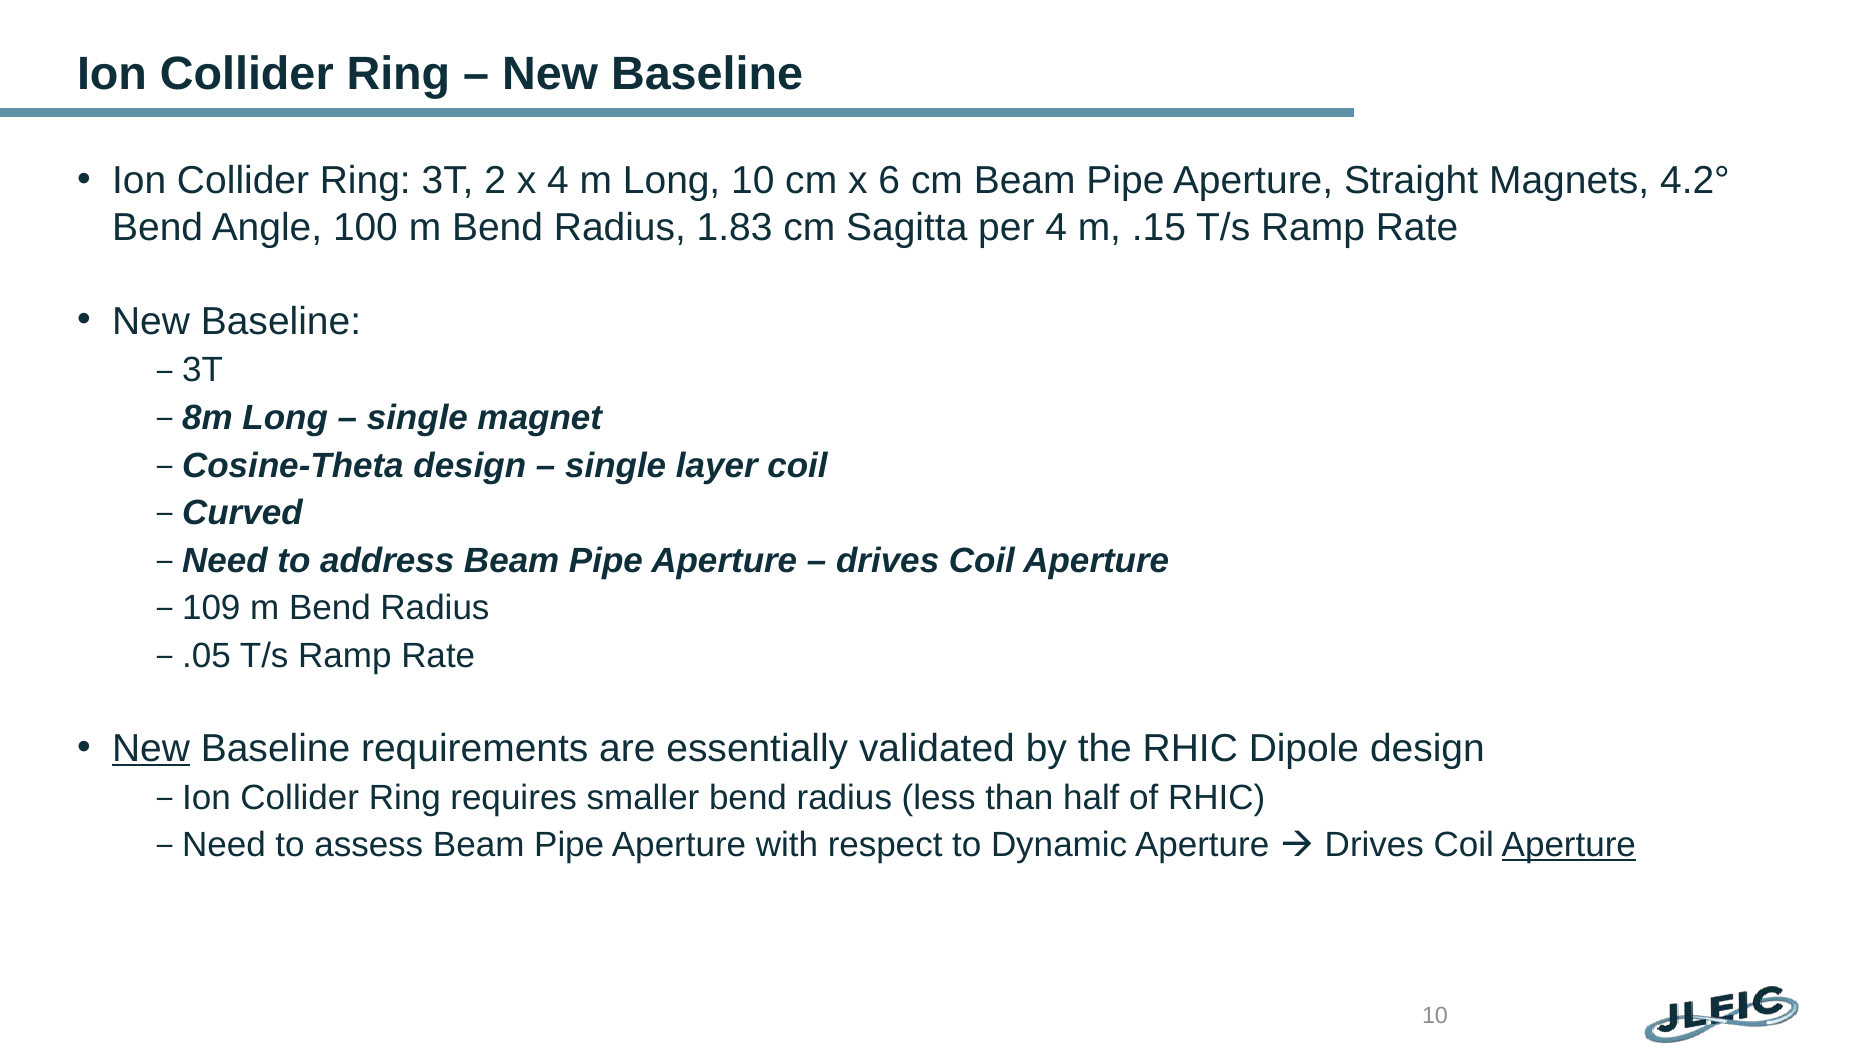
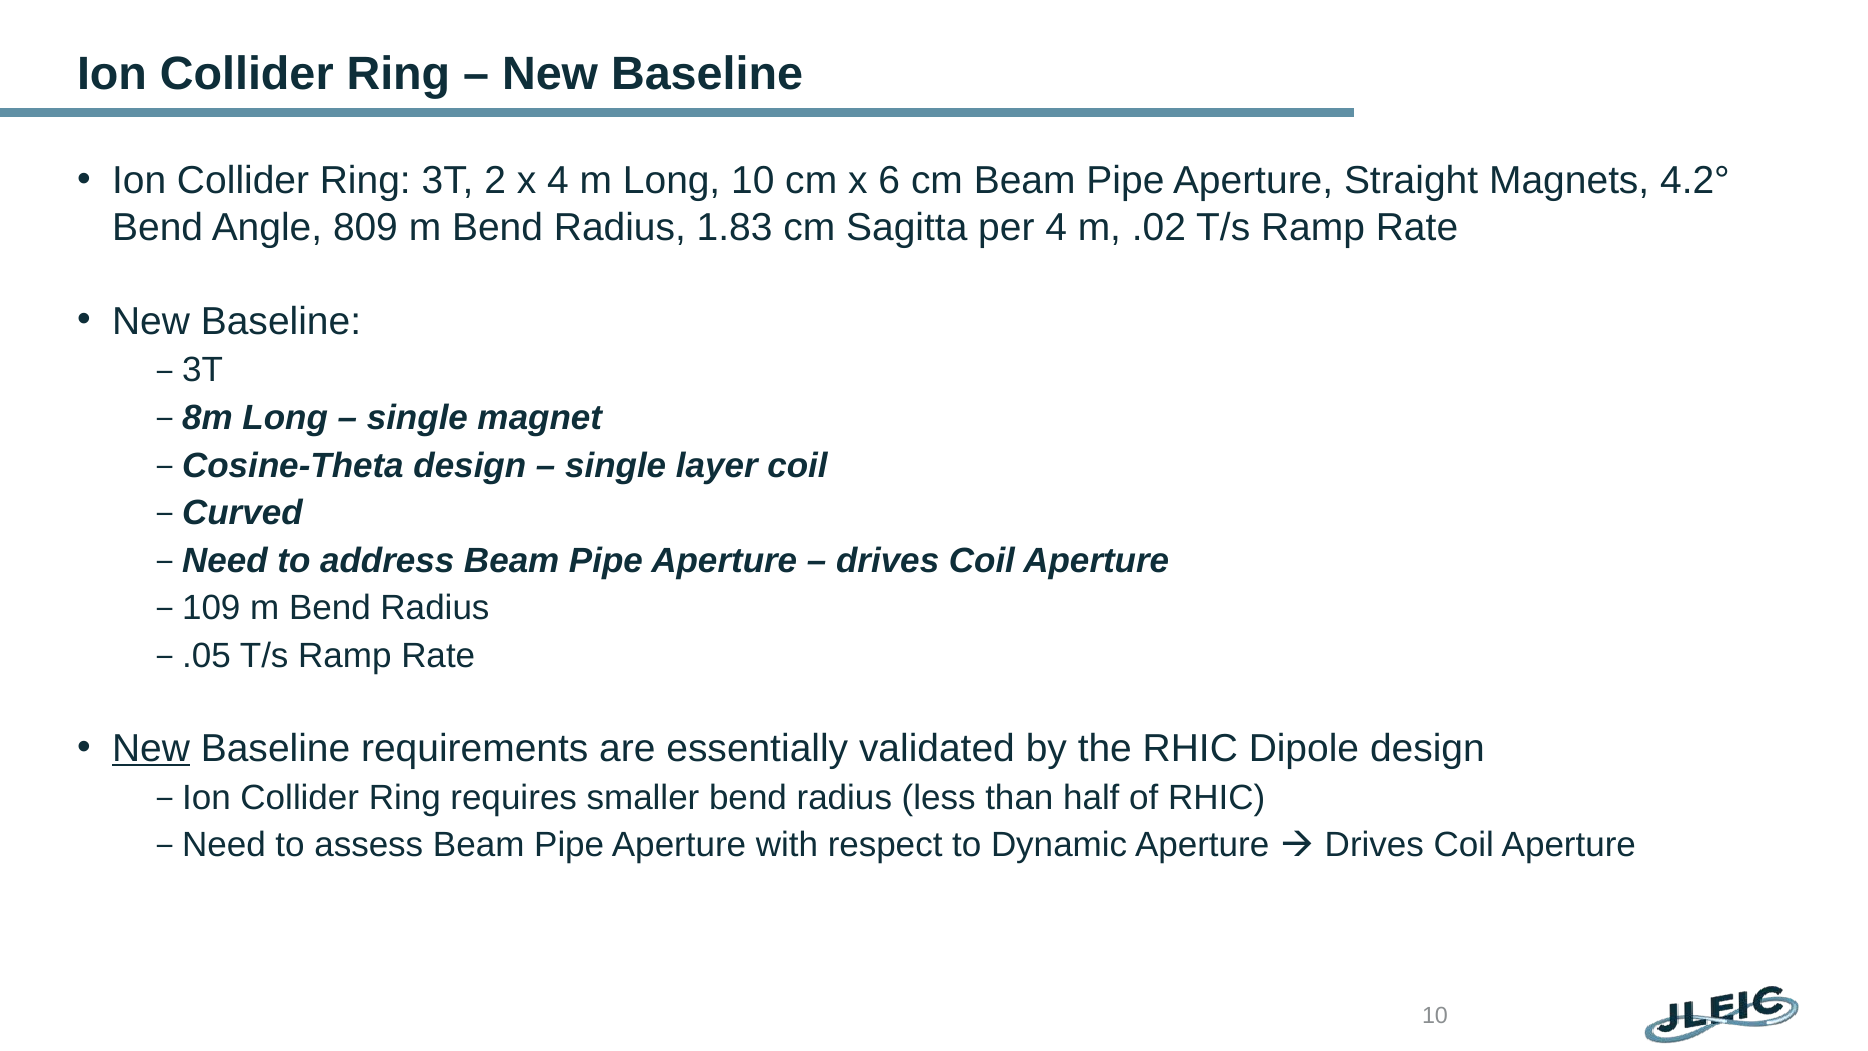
100: 100 -> 809 (365, 228)
.15: .15 -> .02 (1159, 228)
Aperture underline: present -> none (1569, 845)
